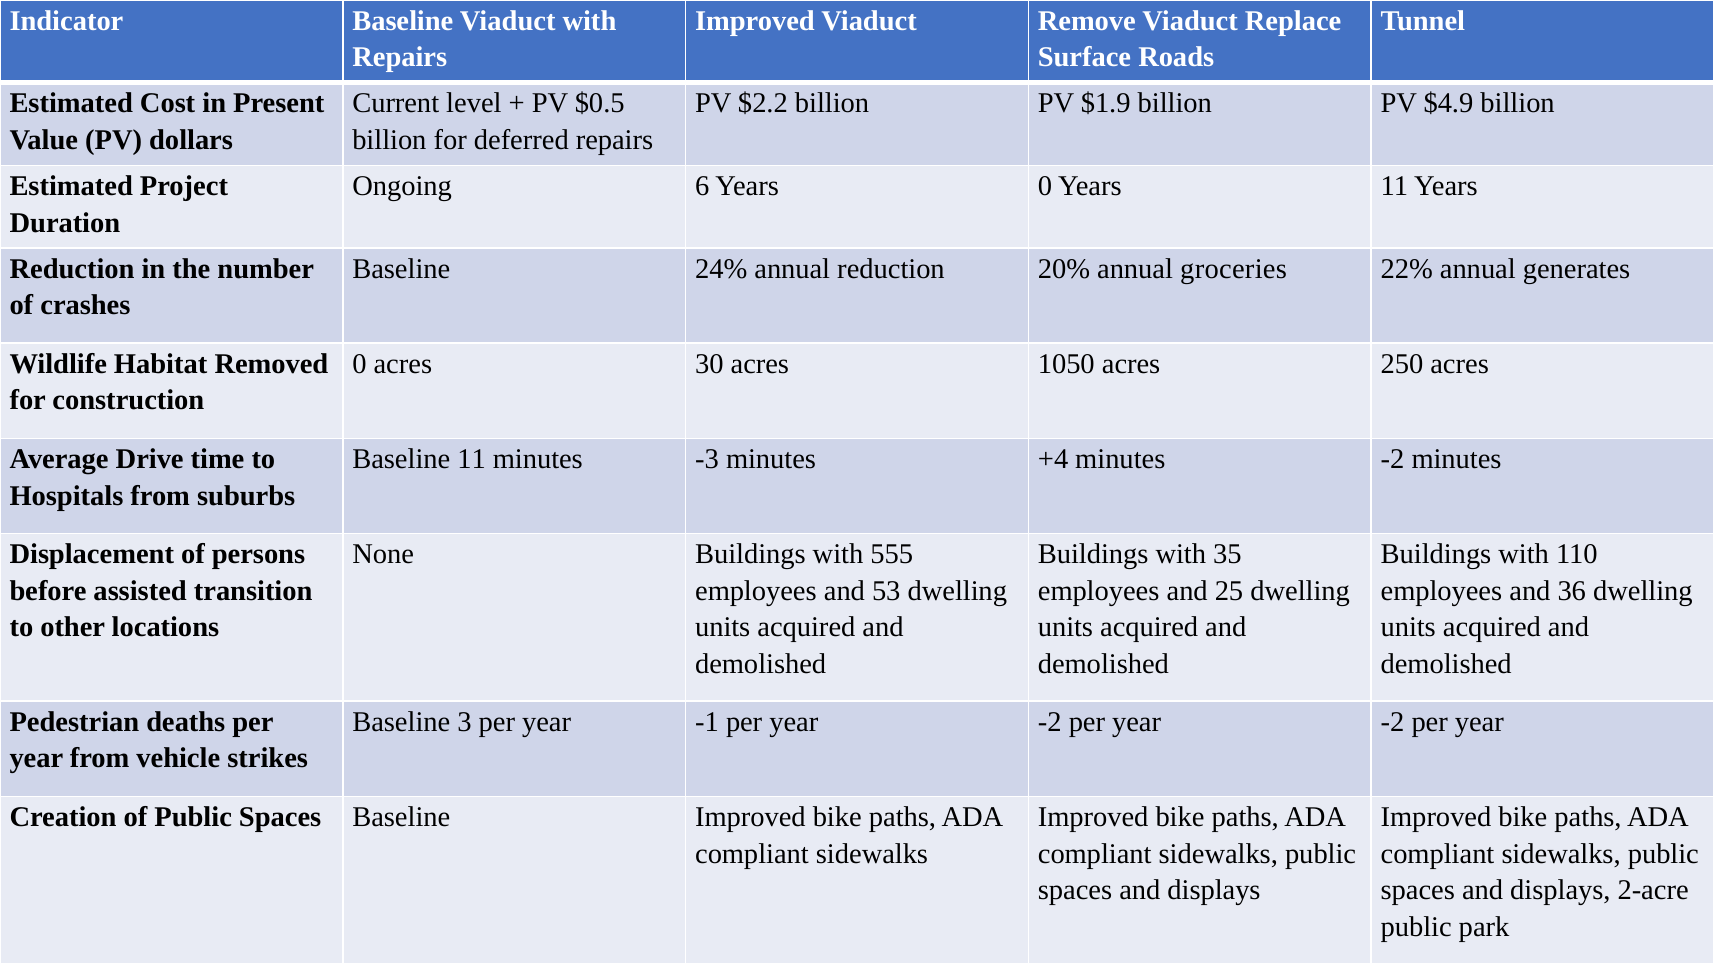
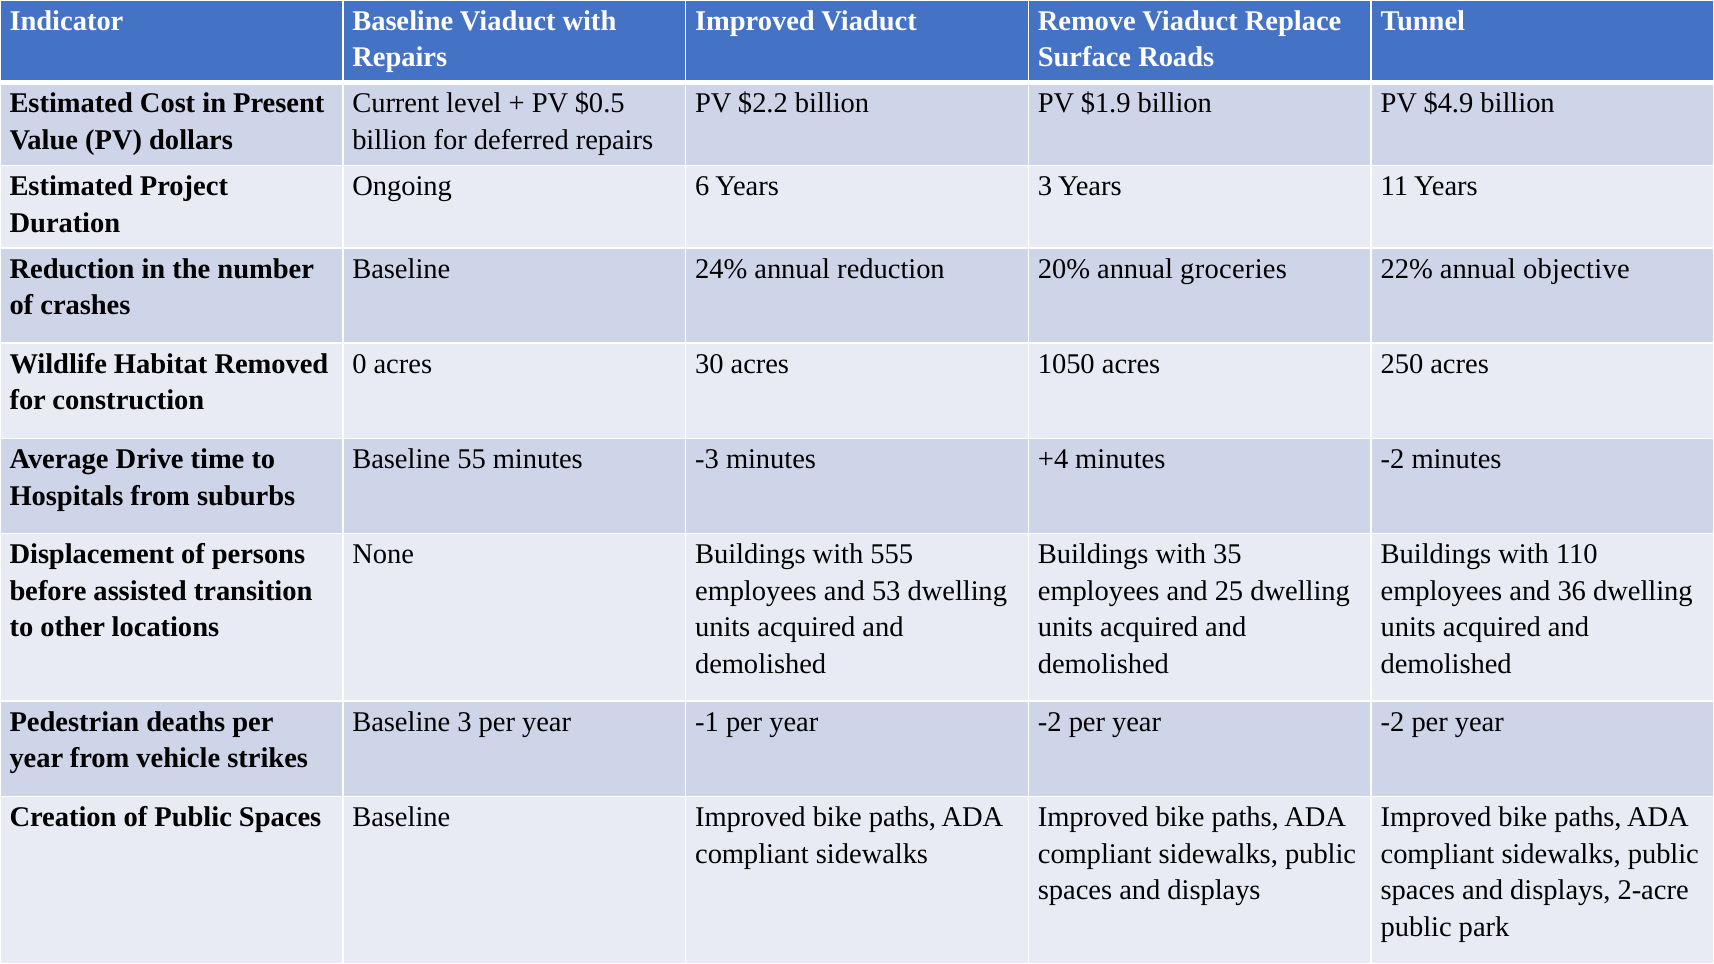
Years 0: 0 -> 3 (1045, 186)
generates: generates -> objective (1576, 269)
Baseline 11: 11 -> 55 (472, 459)
